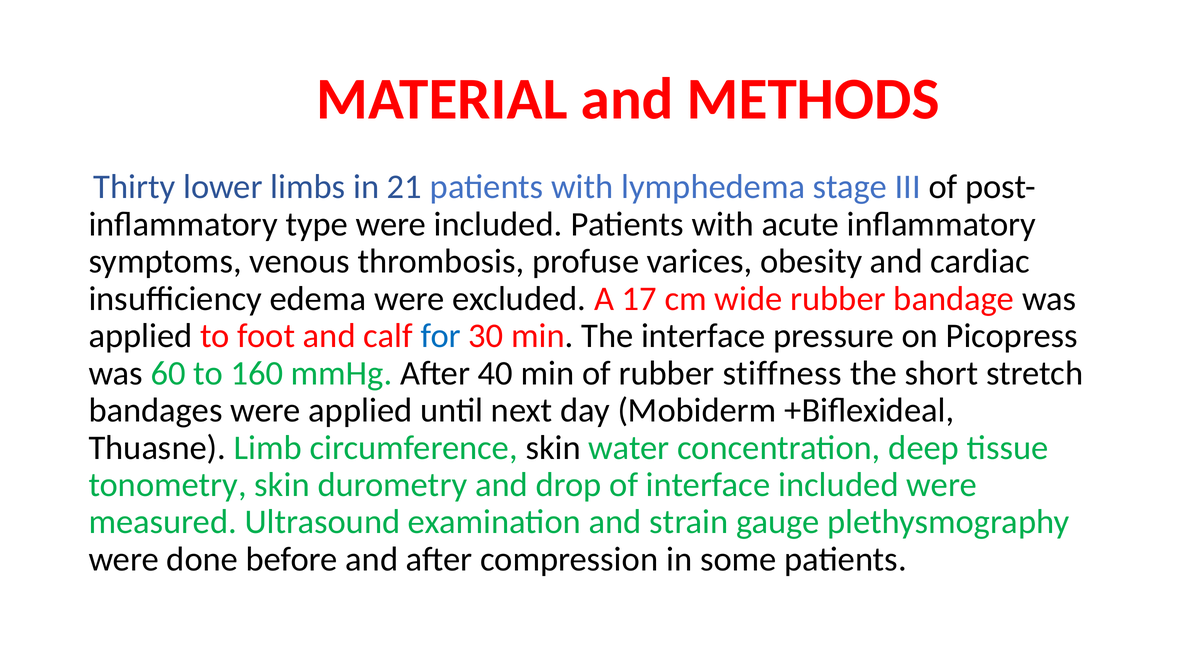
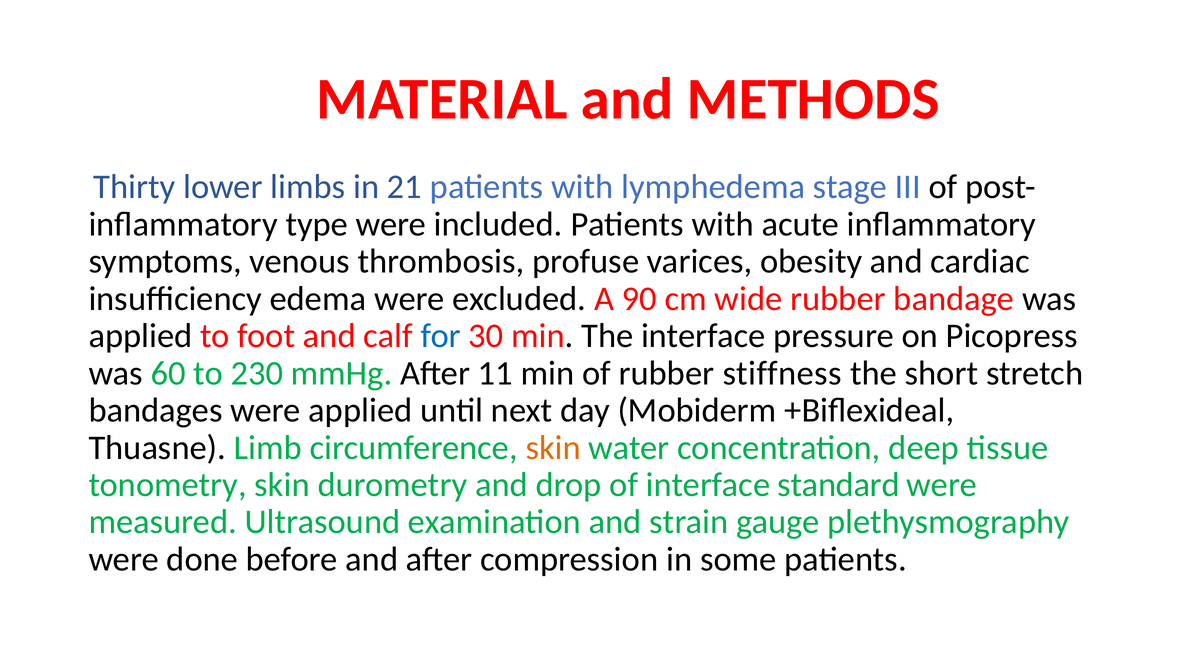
17: 17 -> 90 (639, 299)
160: 160 -> 230 (257, 373)
40: 40 -> 11 (495, 373)
skin colour: black -> orange (553, 448)
interface included: included -> standard (839, 485)
